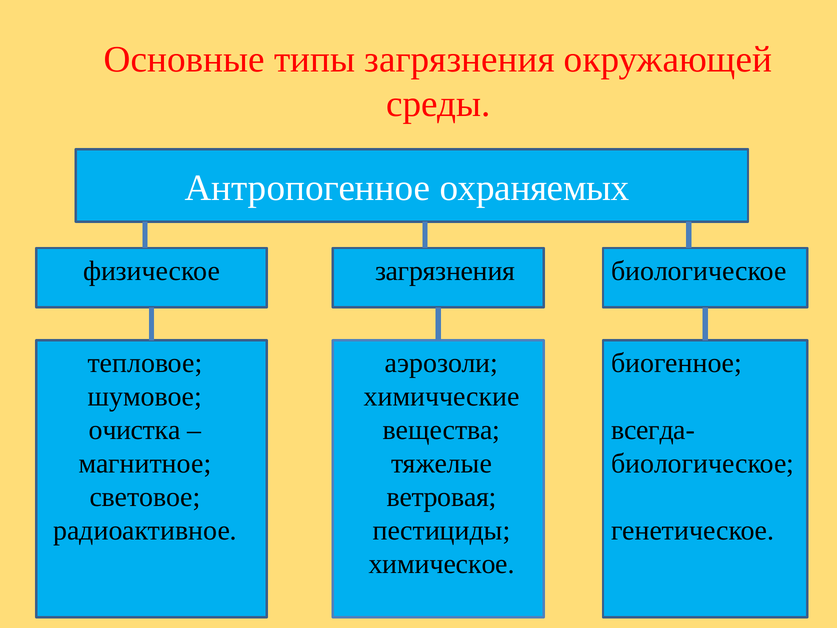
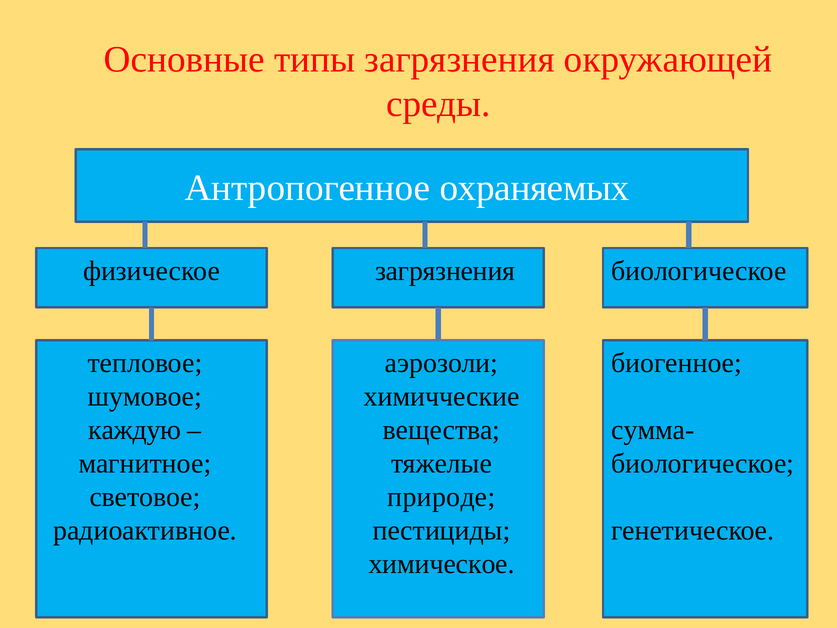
очистка: очистка -> каждую (135, 430)
всегда-: всегда- -> сумма- (653, 430)
ветровая: ветровая -> природе (441, 497)
